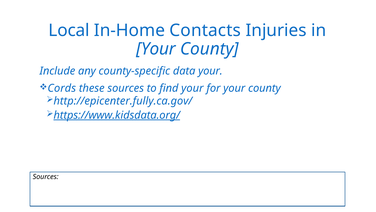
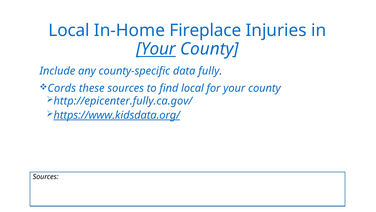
Contacts: Contacts -> Fireplace (205, 30)
Your underline: none -> present (156, 49)
data your: your -> fully (210, 71)
find your: your -> local (192, 88)
